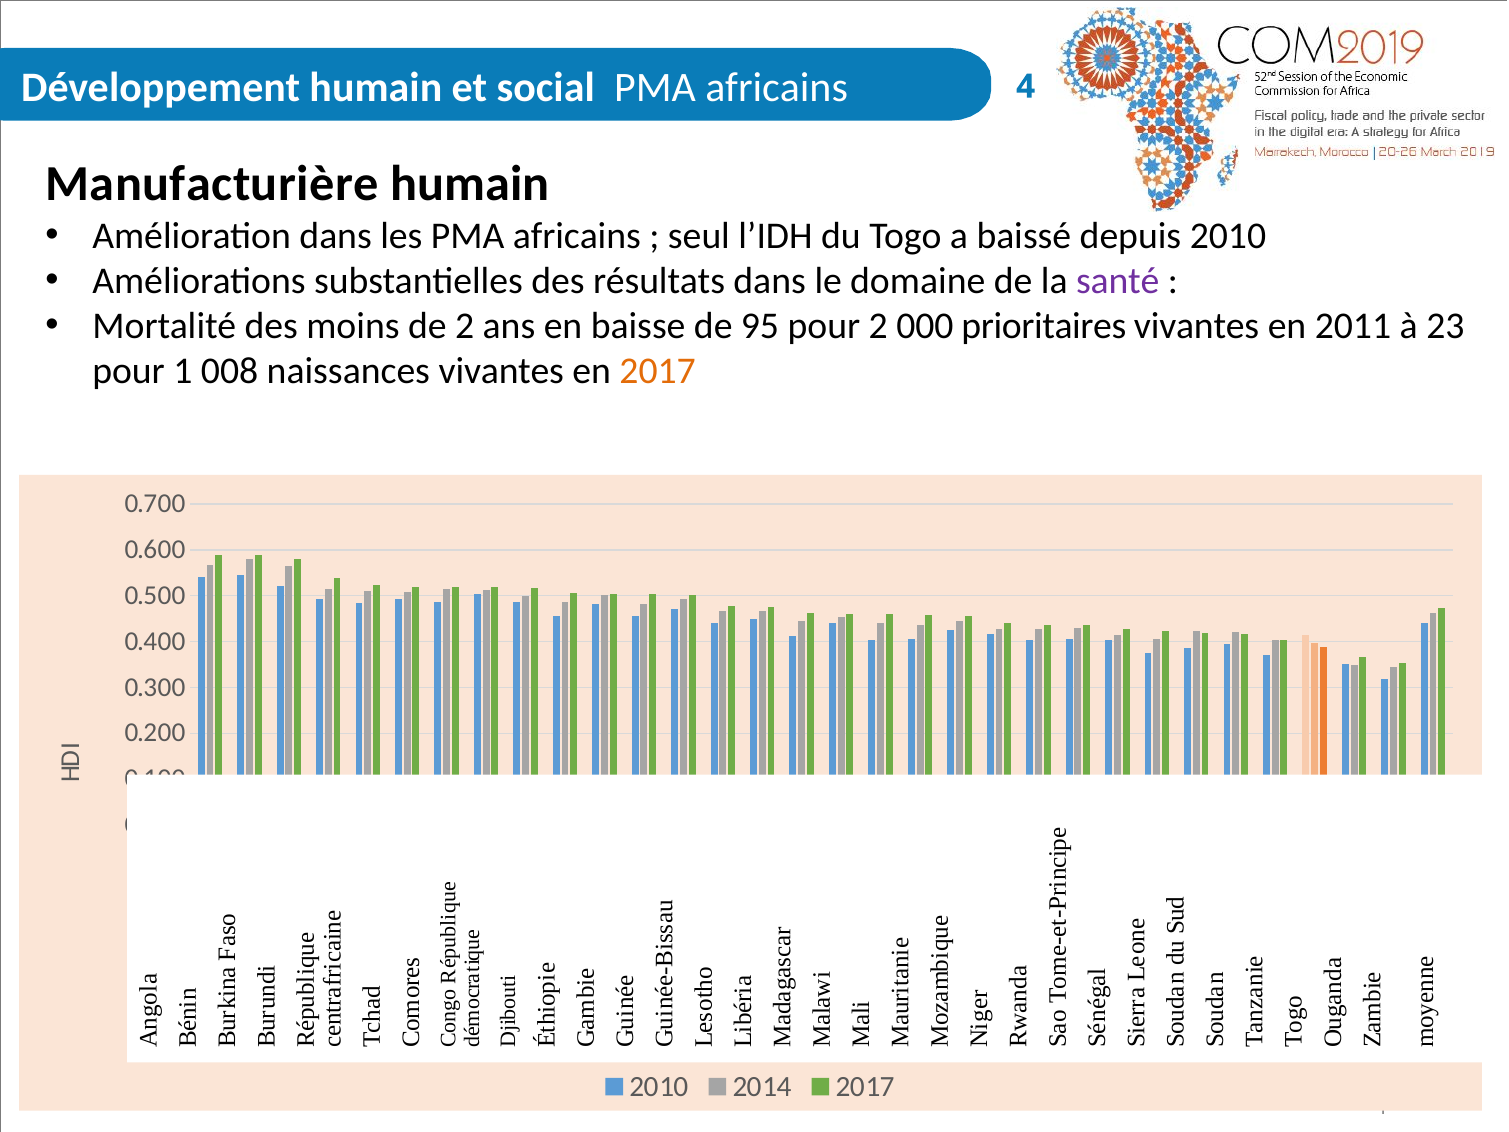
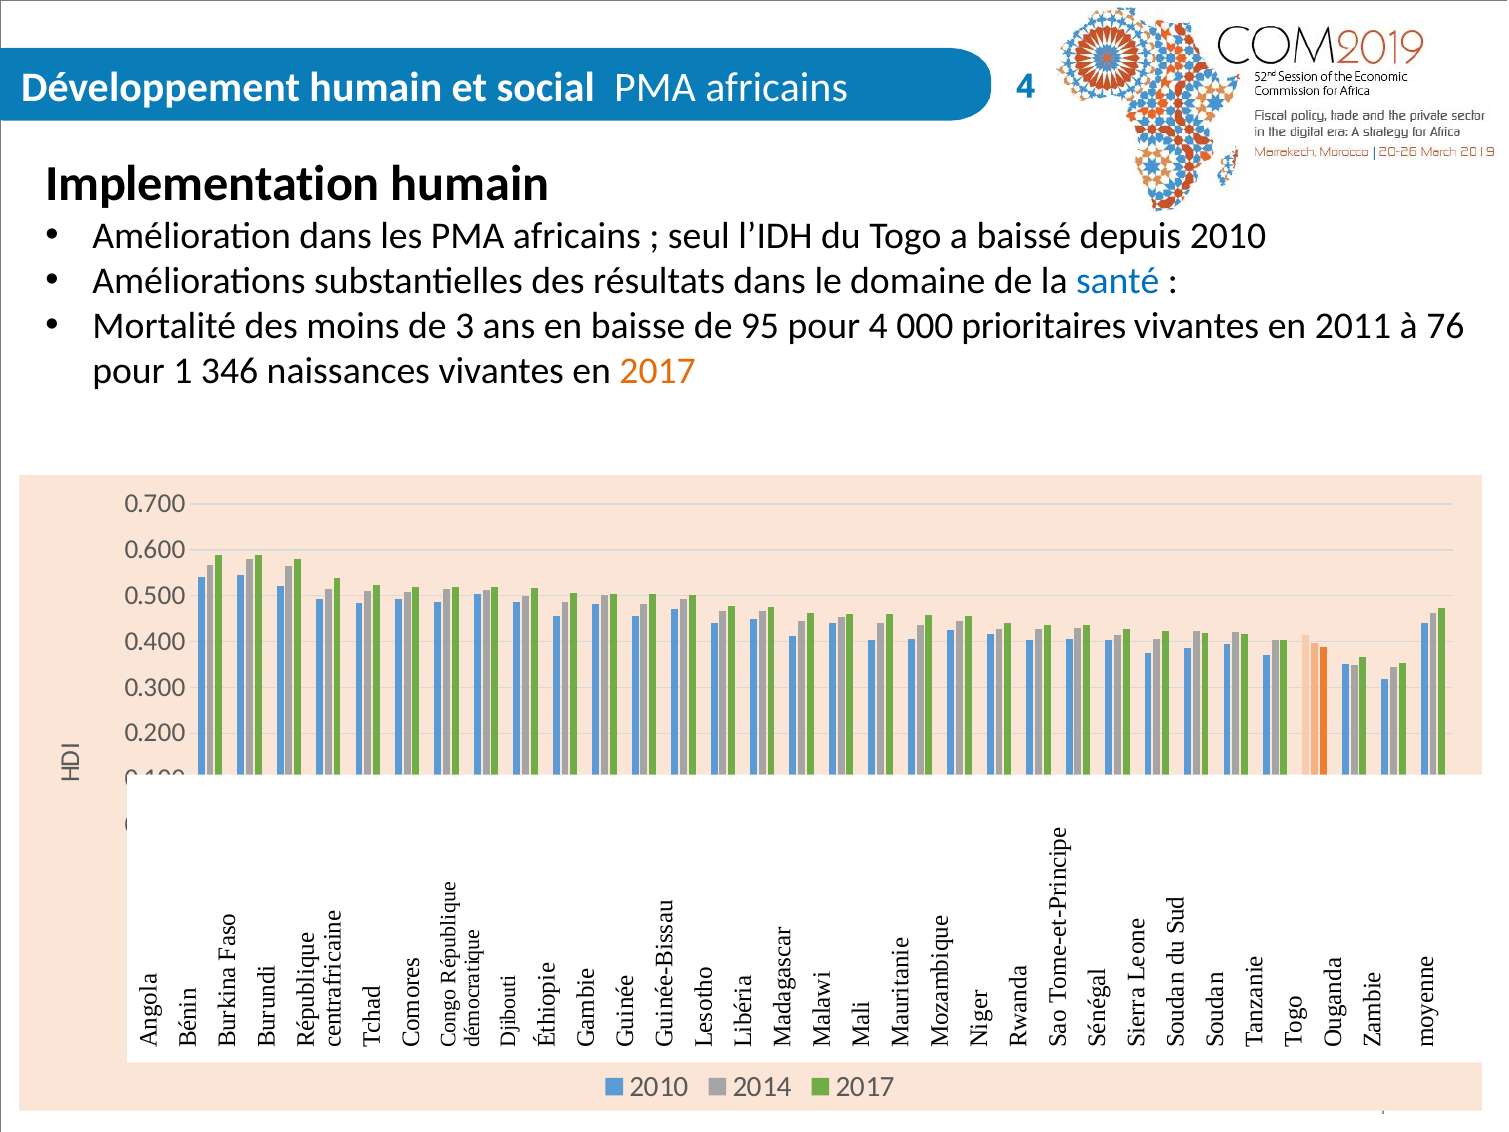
Manufacturière: Manufacturière -> Implementation (213, 184)
santé colour: purple -> blue (1118, 281)
de 2: 2 -> 3 (465, 326)
pour 2: 2 -> 4 (878, 326)
23: 23 -> 76 (1445, 326)
008: 008 -> 346 (230, 371)
